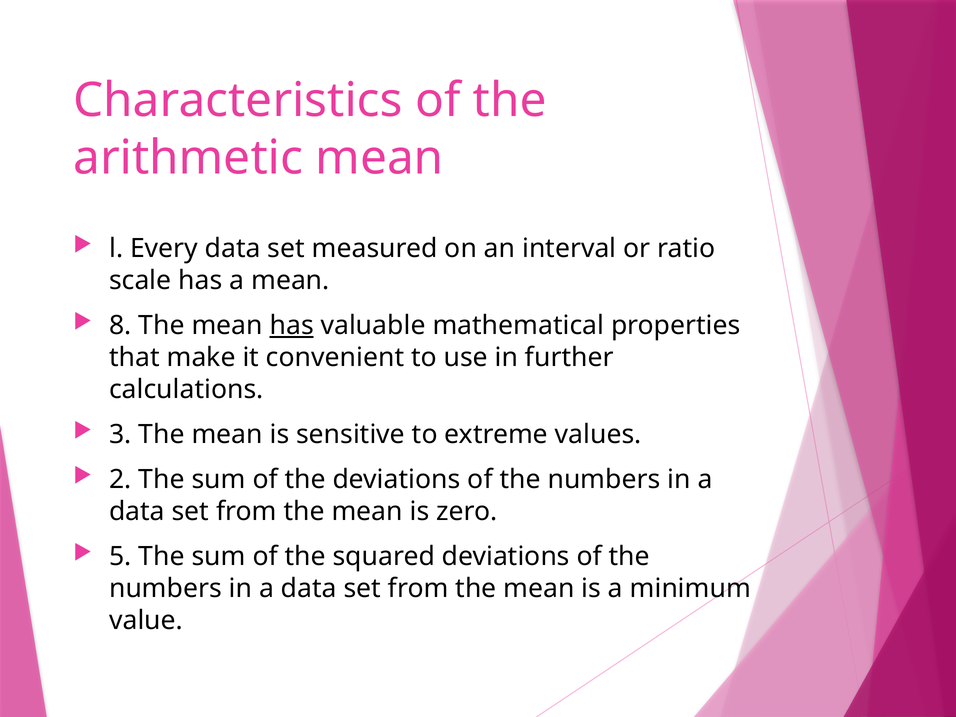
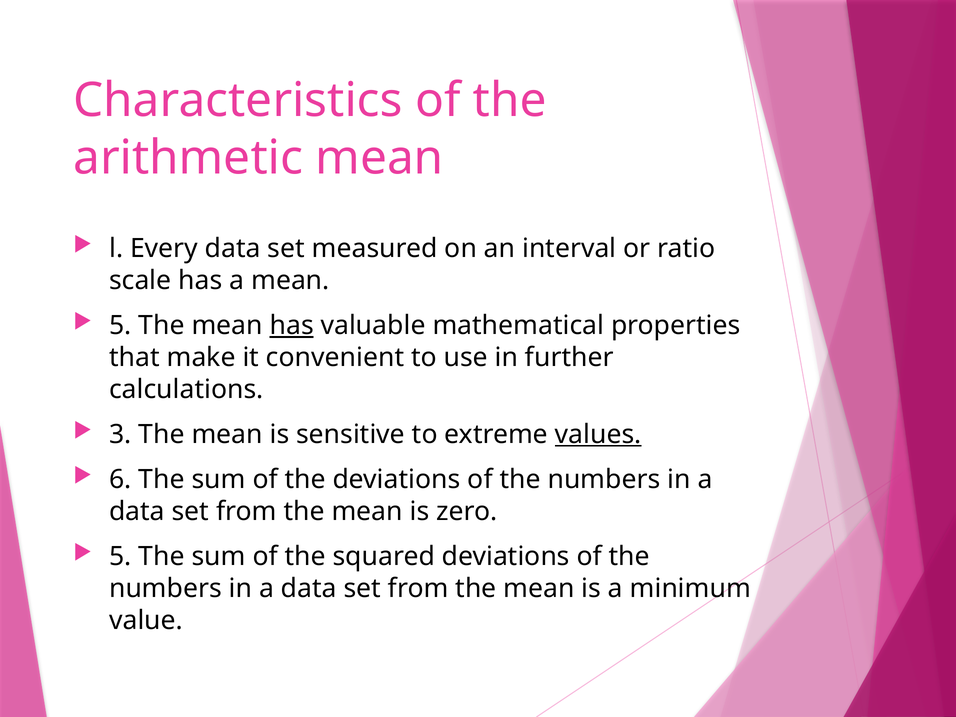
8: 8 -> 5 (120, 326)
values underline: none -> present (598, 434)
2: 2 -> 6 (120, 480)
